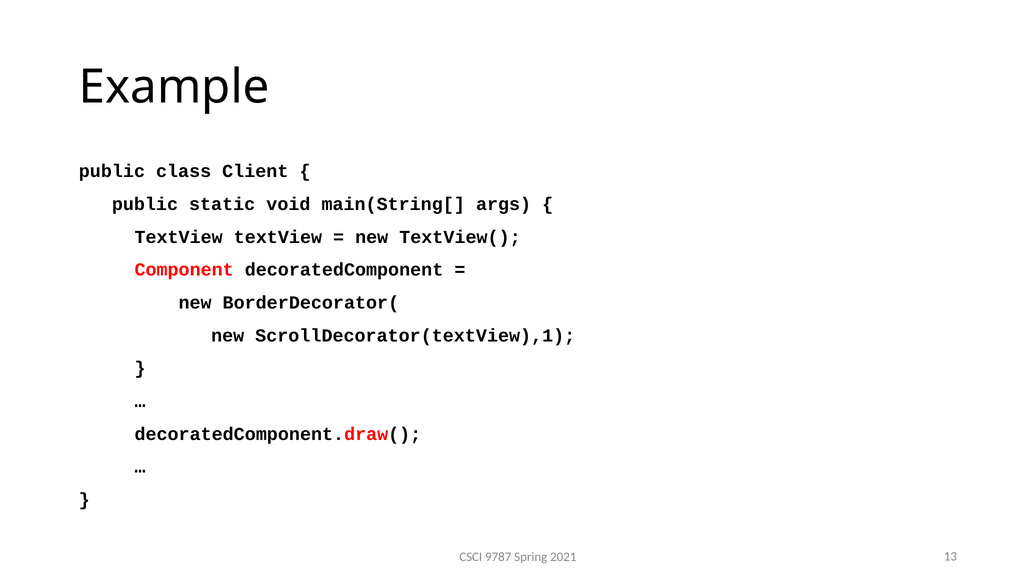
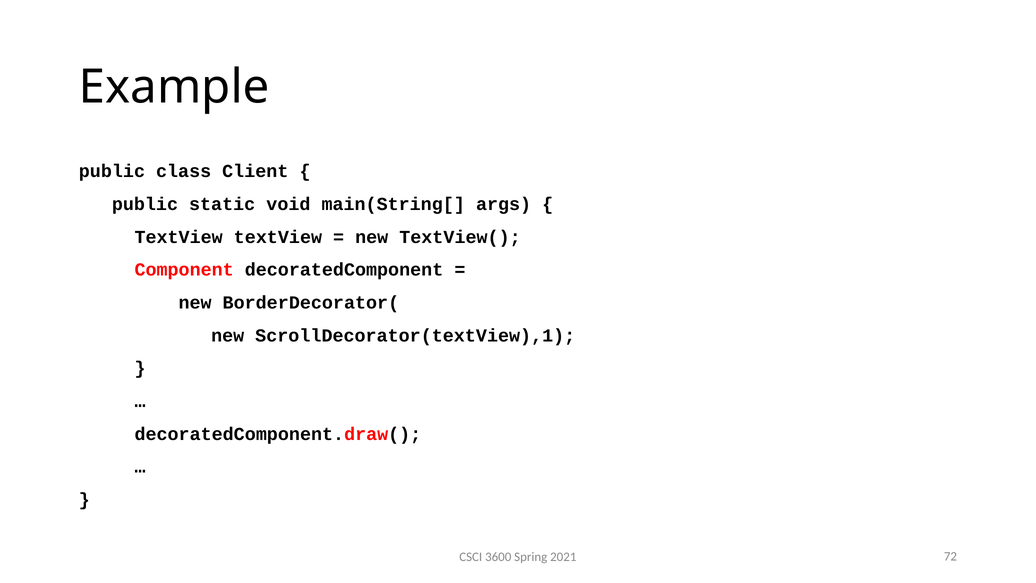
9787: 9787 -> 3600 (498, 557)
13: 13 -> 72 (951, 556)
